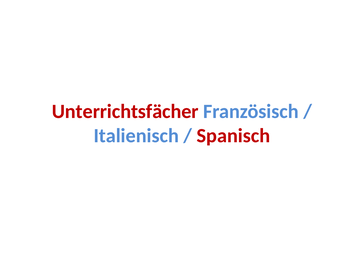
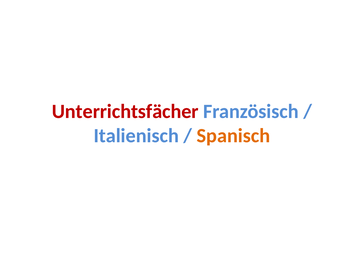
Spanisch colour: red -> orange (233, 136)
